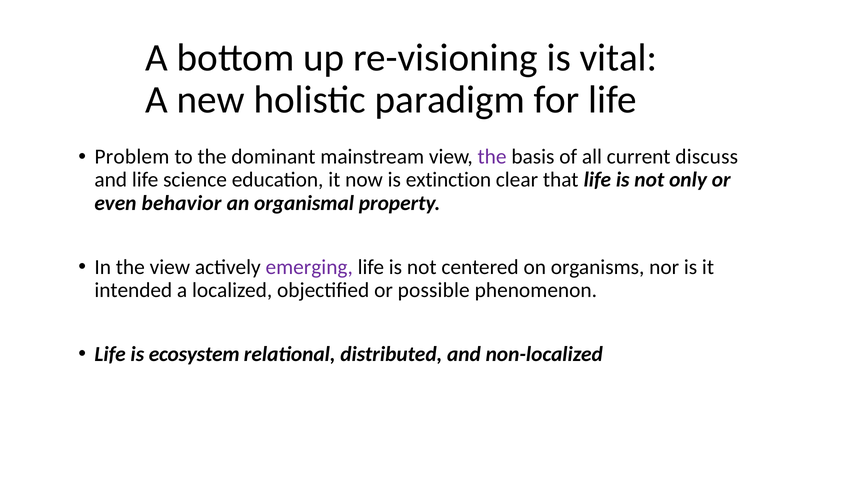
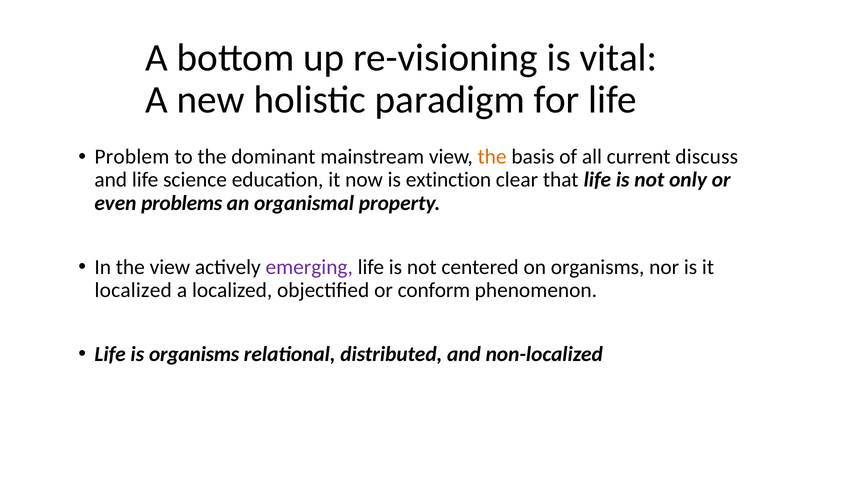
the colour: purple -> orange (492, 157)
behavior: behavior -> problems (182, 203)
intended: intended -> localized (133, 290)
possible: possible -> conform (434, 290)
is ecosystem: ecosystem -> organisms (194, 354)
